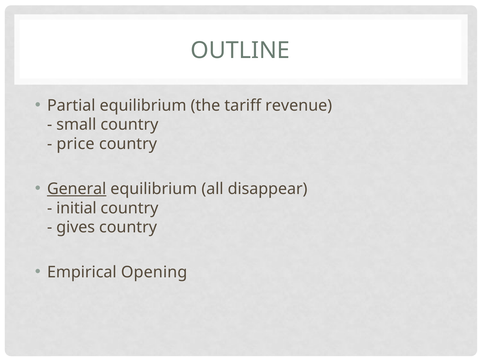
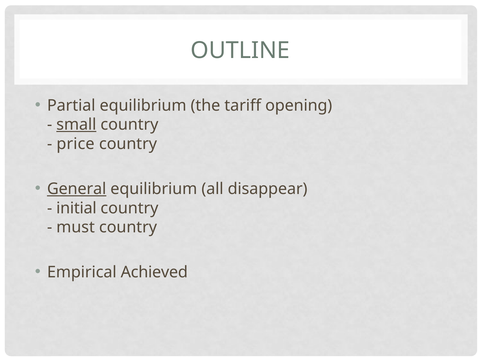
revenue: revenue -> opening (299, 106)
small underline: none -> present (76, 125)
gives: gives -> must (76, 228)
Opening: Opening -> Achieved (154, 273)
